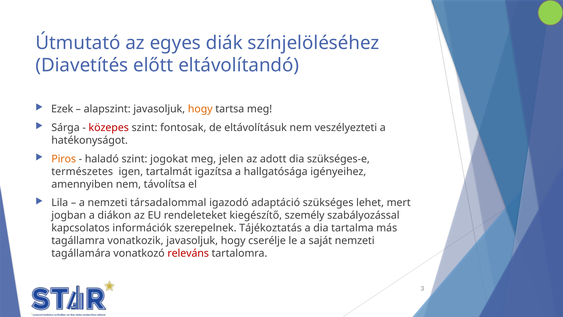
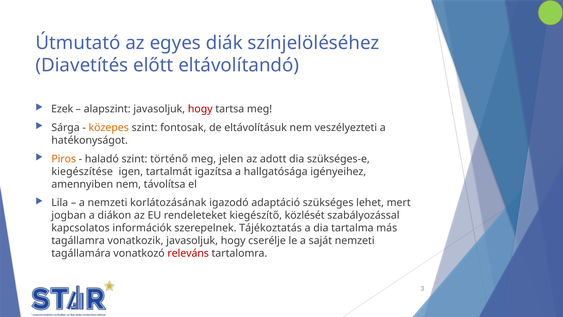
hogy colour: orange -> red (200, 109)
közepes colour: red -> orange (109, 127)
jogokat: jogokat -> történő (169, 159)
természetes: természetes -> kiegészítése (82, 171)
társadalommal: társadalommal -> korlátozásának (168, 203)
személy: személy -> közlését (305, 215)
